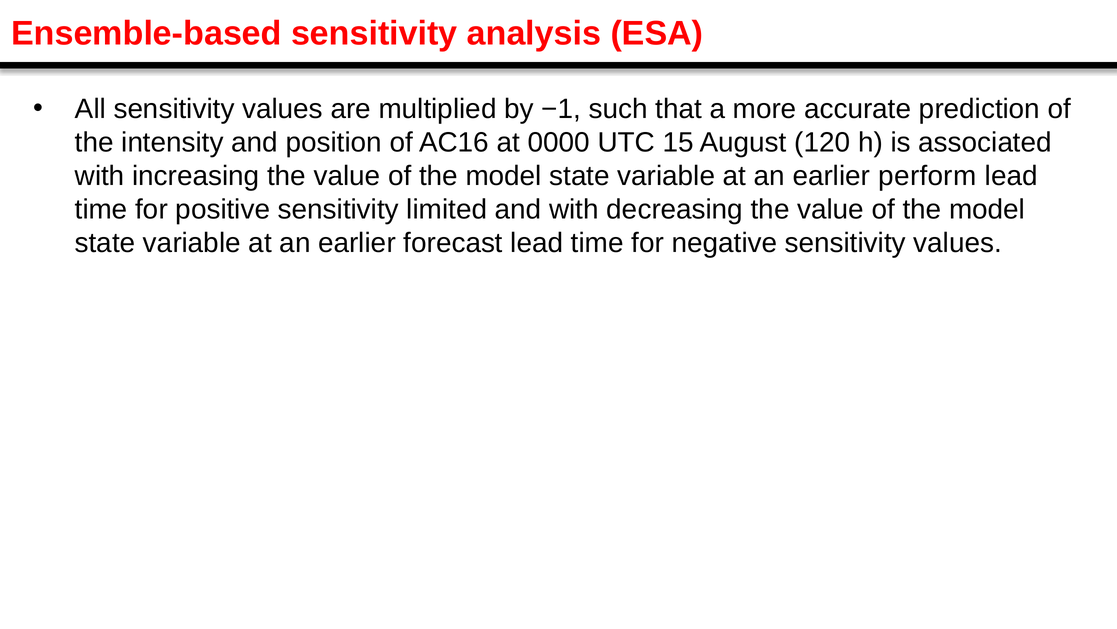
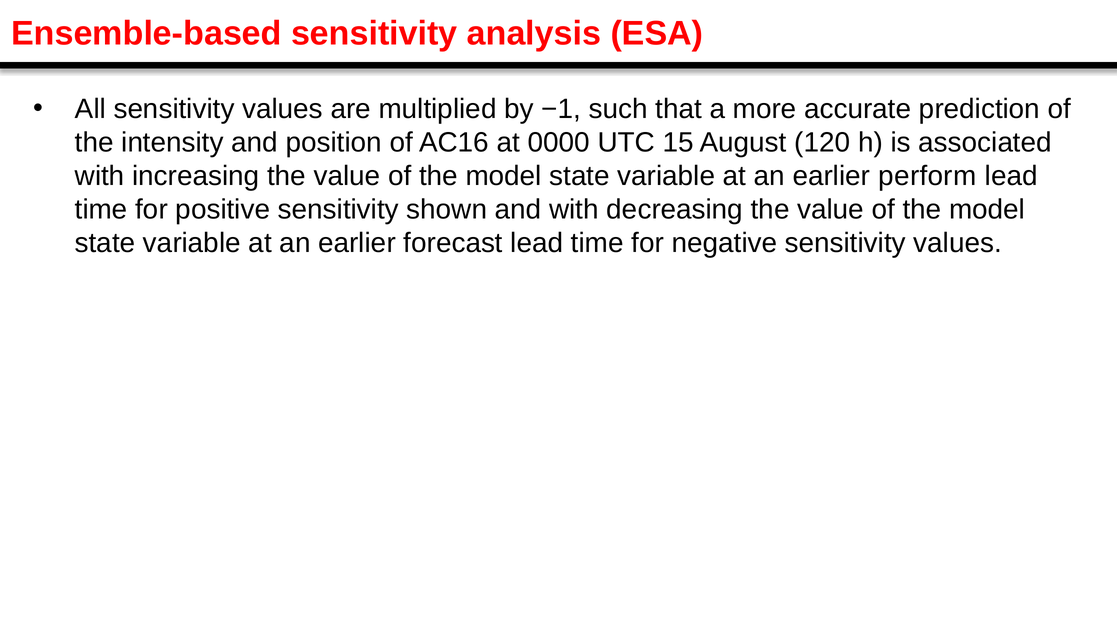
limited: limited -> shown (447, 209)
